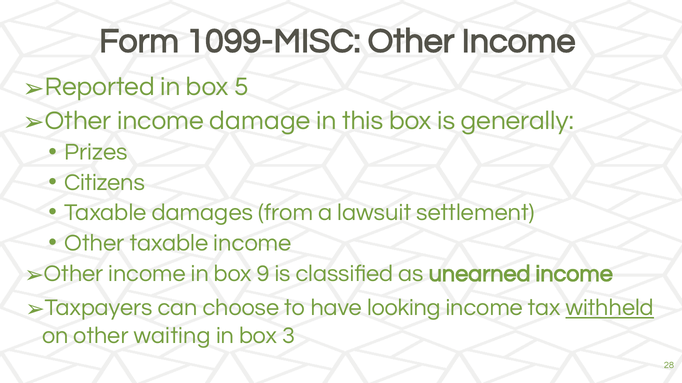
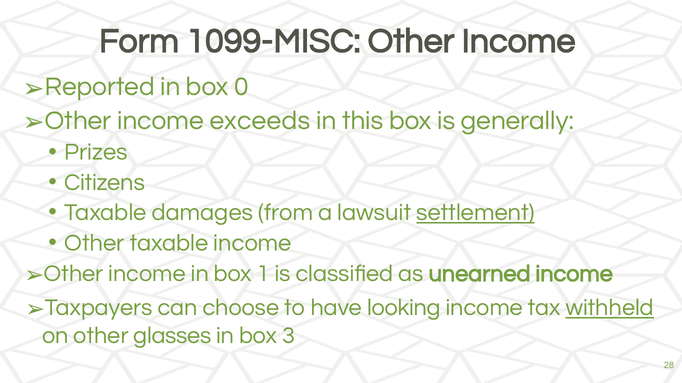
5: 5 -> 0 (241, 87)
damage: damage -> exceeds (260, 121)
settlement underline: none -> present (475, 213)
9: 9 -> 1 (263, 274)
waiting: waiting -> glasses (172, 336)
